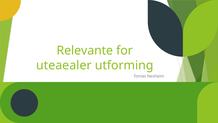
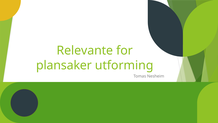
uteaealer: uteaealer -> plansaker (64, 65)
